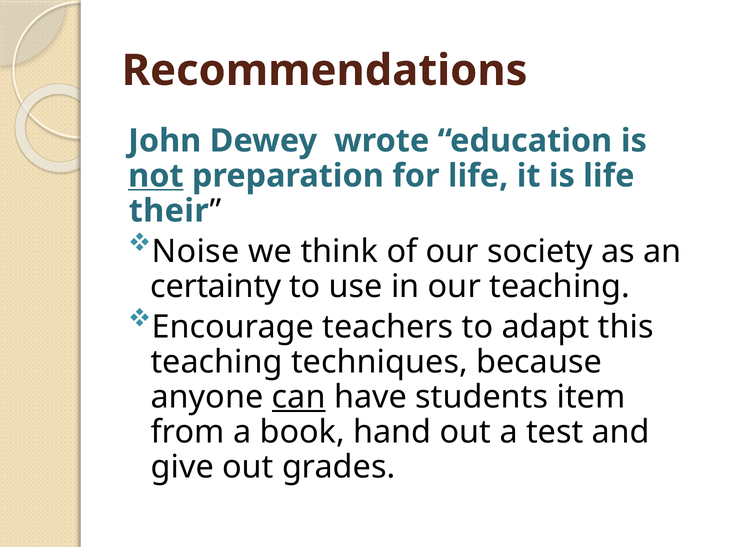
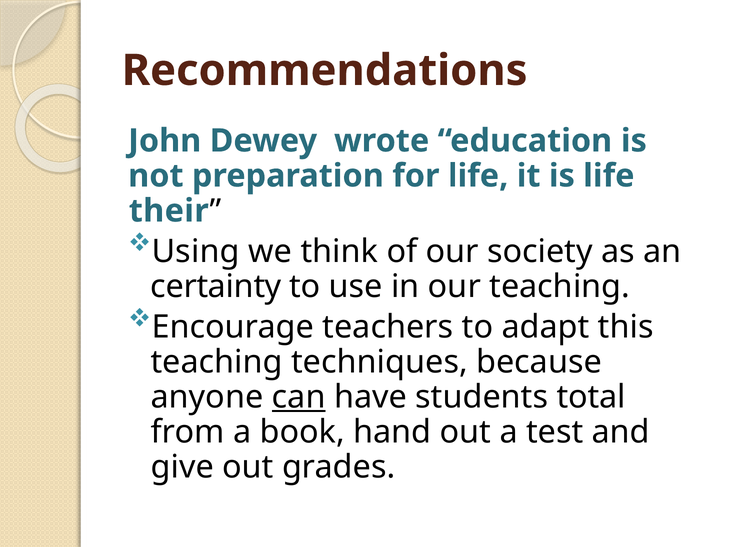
not underline: present -> none (156, 176)
Noise: Noise -> Using (196, 251)
item: item -> total (591, 397)
